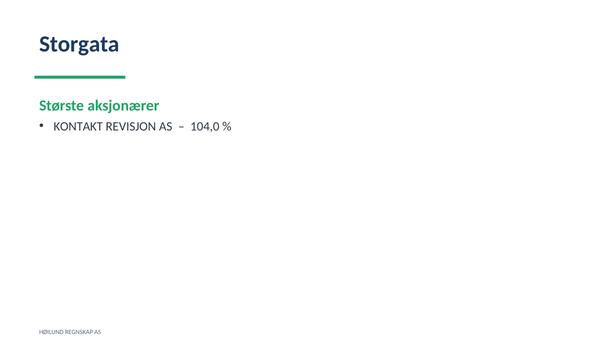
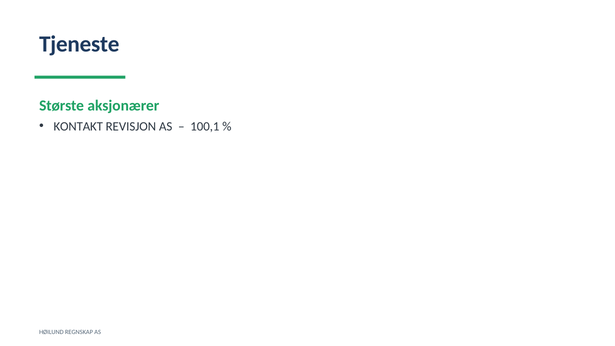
Storgata: Storgata -> Tjeneste (79, 44)
104,0: 104,0 -> 100,1 (205, 126)
